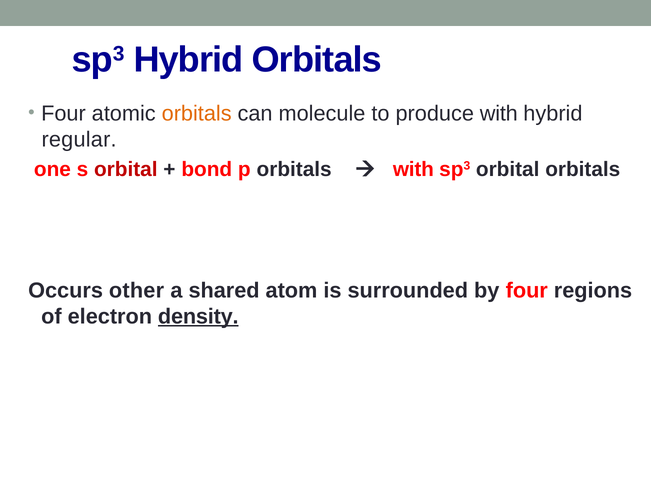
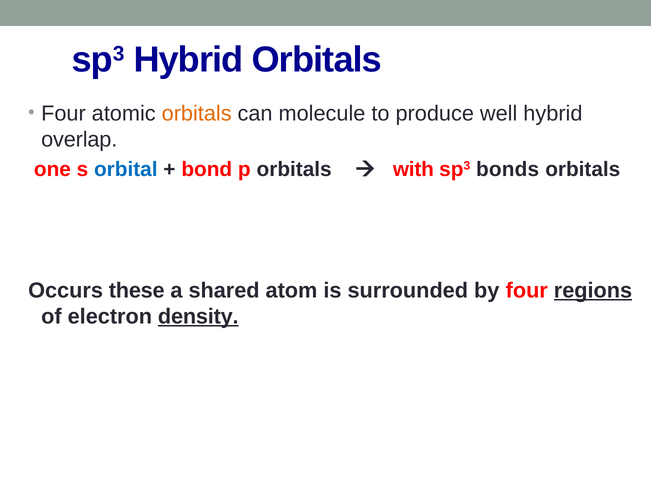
produce with: with -> well (499, 113)
regular: regular -> overlap (79, 139)
orbital colour: red -> blue (126, 169)
sp3 orbital: orbital -> bonds (508, 169)
other: other -> these (137, 290)
regions underline: none -> present (593, 290)
